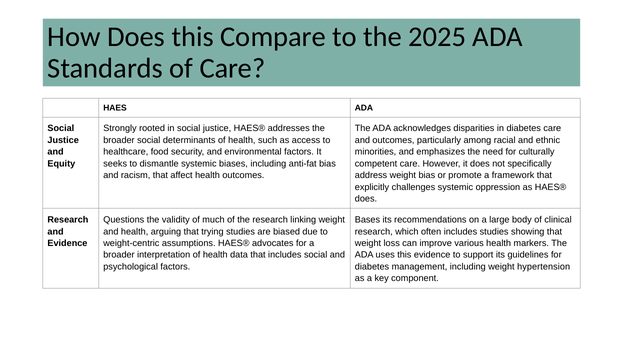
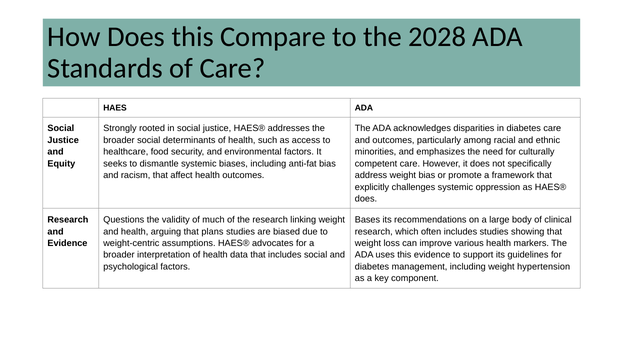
2025: 2025 -> 2028 (437, 37)
trying: trying -> plans (212, 232)
